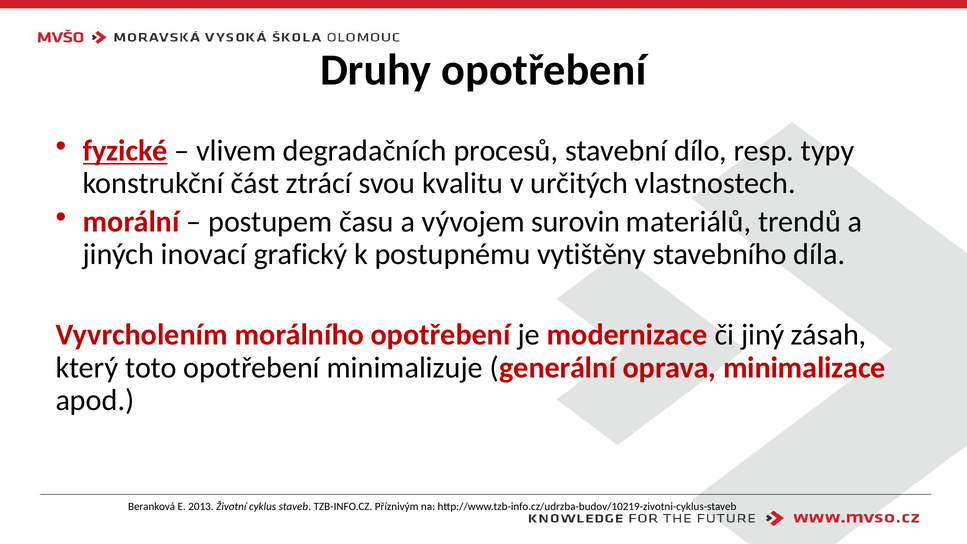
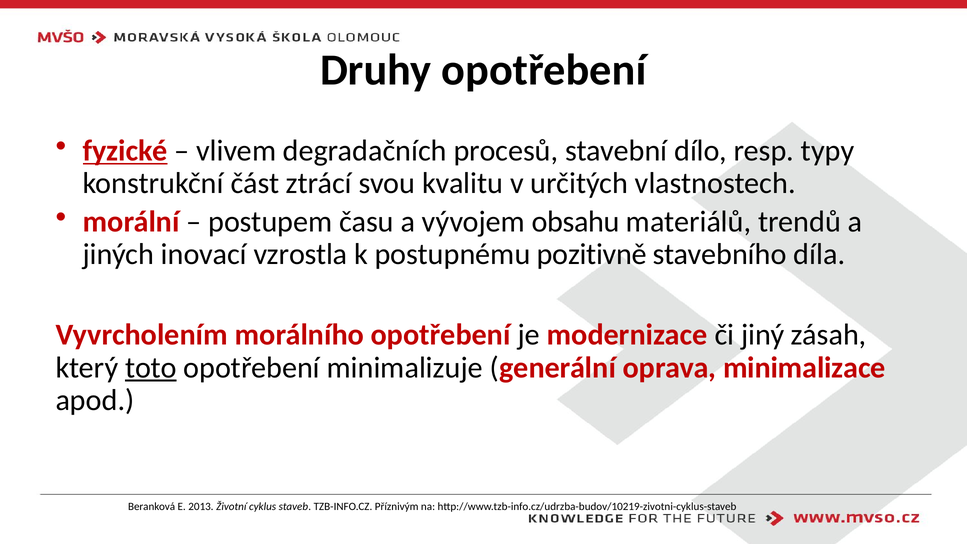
surovin: surovin -> obsahu (576, 222)
grafický: grafický -> vzrostla (300, 254)
vytištěny: vytištěny -> pozitivně (592, 254)
toto underline: none -> present (151, 368)
